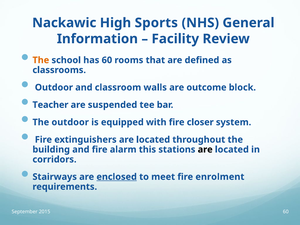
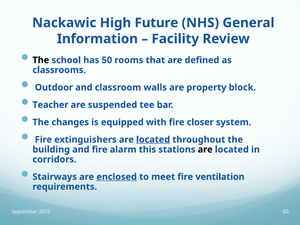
Sports: Sports -> Future (156, 23)
The colour: orange -> black (41, 60)
has 60: 60 -> 50 (107, 60)
outcome: outcome -> property (206, 87)
The outdoor: outdoor -> changes (70, 122)
located underline: none -> present (153, 140)
enrolment: enrolment -> ventilation (220, 177)
